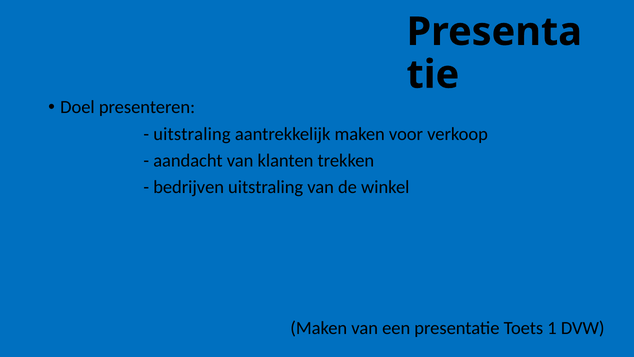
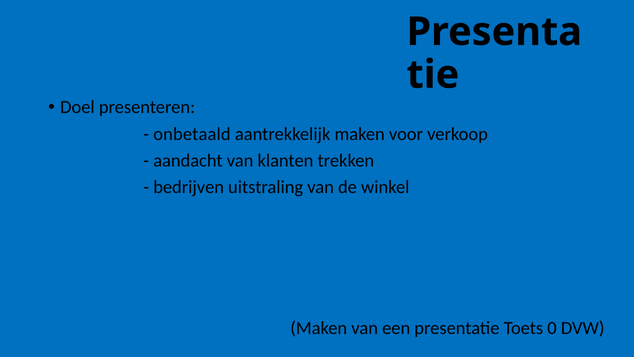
uitstraling: uitstraling -> onbetaald (192, 134)
1: 1 -> 0 (552, 328)
